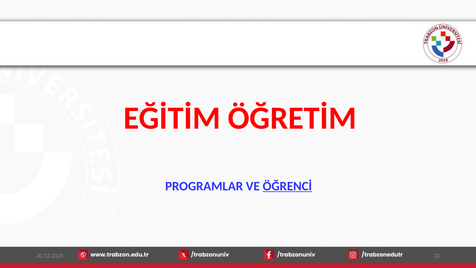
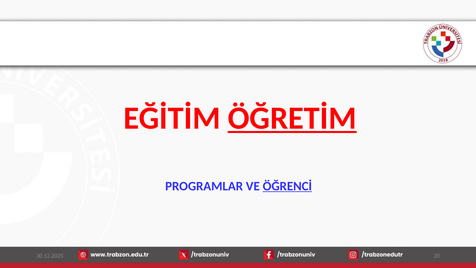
ÖĞRETİM underline: none -> present (292, 118)
